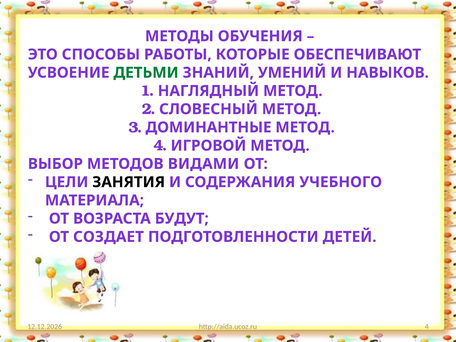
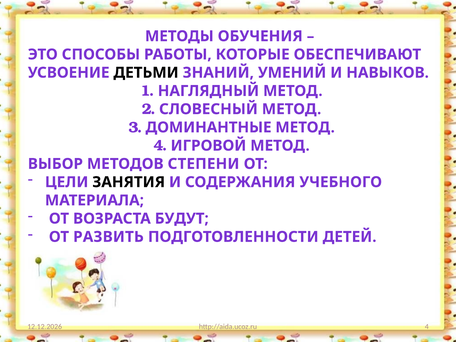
ДЕТЬМИ colour: green -> black (146, 73)
ВИДАМИ: ВИДАМИ -> СТЕПЕНИ (204, 164)
СОЗДАЕТ: СОЗДАЕТ -> РАЗВИТЬ (108, 237)
